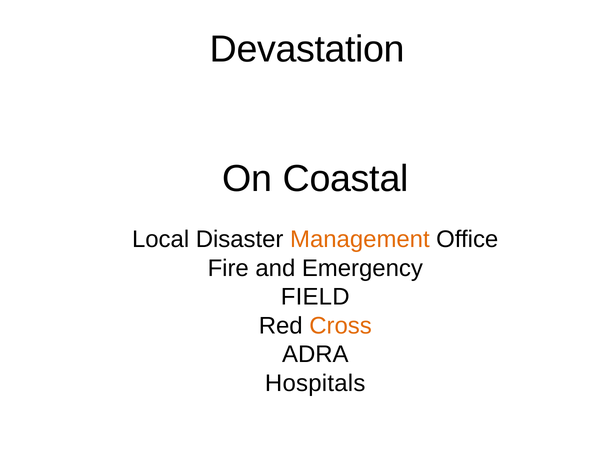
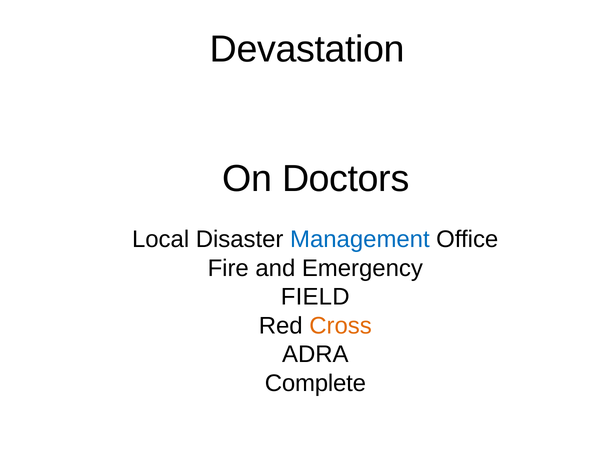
Coastal: Coastal -> Doctors (346, 179)
Management colour: orange -> blue (360, 239)
Hospitals: Hospitals -> Complete (315, 383)
